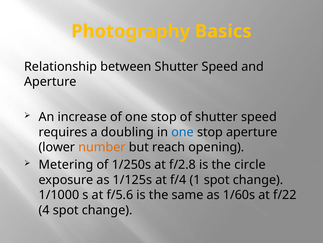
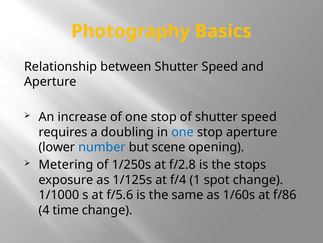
number colour: orange -> blue (102, 147)
reach: reach -> scene (169, 147)
circle: circle -> stops (250, 164)
f/22: f/22 -> f/86 (285, 194)
4 spot: spot -> time (66, 209)
